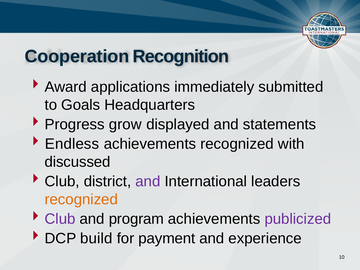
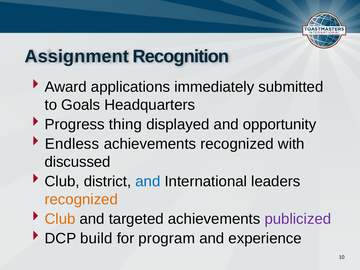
Cooperation: Cooperation -> Assignment (77, 56)
grow: grow -> thing (125, 124)
statements: statements -> opportunity (280, 124)
and colour: purple -> blue (148, 181)
Club colour: purple -> orange (60, 219)
program: program -> targeted (136, 219)
payment: payment -> program (167, 238)
